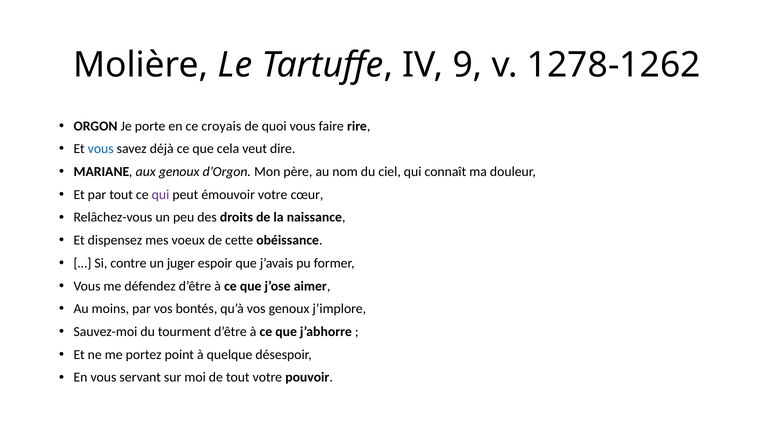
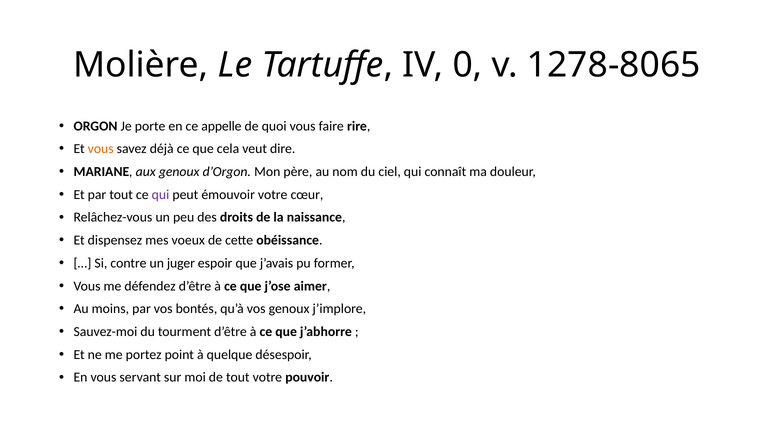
9: 9 -> 0 (467, 65)
1278-1262: 1278-1262 -> 1278-8065 (614, 65)
croyais: croyais -> appelle (221, 126)
vous colour: blue -> orange (101, 149)
